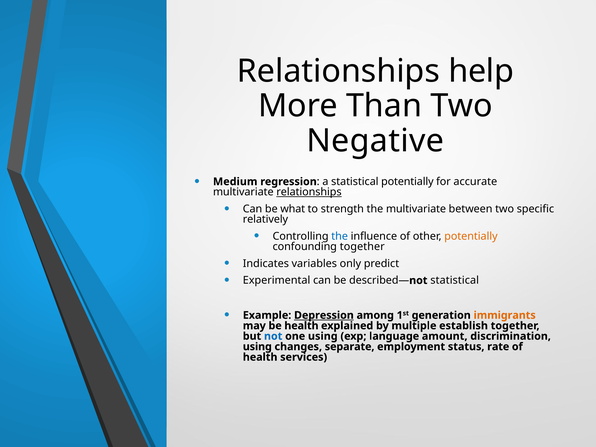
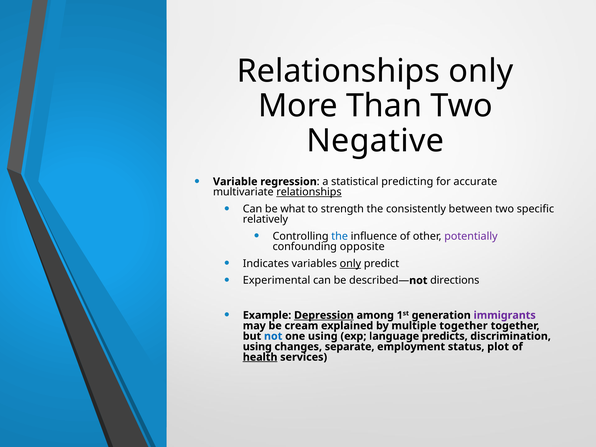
help: help -> only (481, 71)
Medium: Medium -> Variable (235, 182)
statistical potentially: potentially -> predicting (407, 182)
the multivariate: multivariate -> consistently (416, 209)
potentially colour: orange -> purple (471, 236)
confounding together: together -> opposite (362, 247)
only underline: none -> present (350, 264)
described—not statistical: statistical -> directions (455, 280)
immigrants colour: orange -> purple (505, 315)
be health: health -> cream (301, 326)
multiple establish: establish -> together (463, 326)
amount: amount -> predicts (445, 336)
rate: rate -> plot (498, 347)
health underline: none -> present (260, 357)
